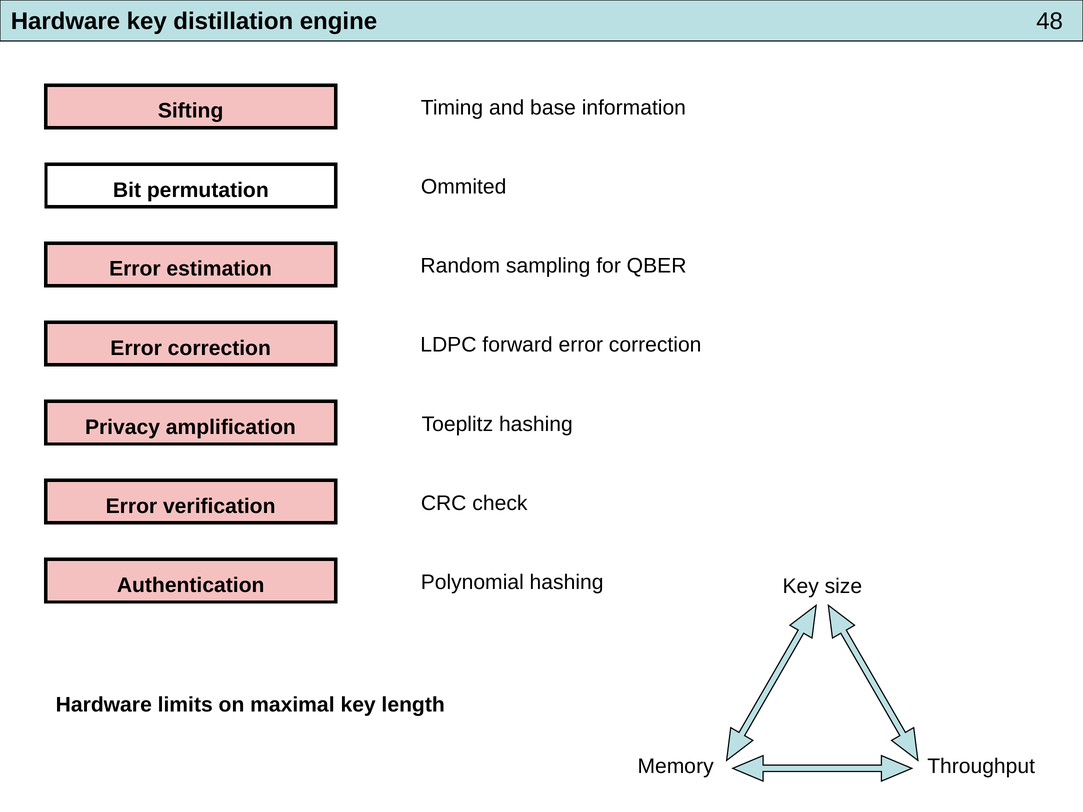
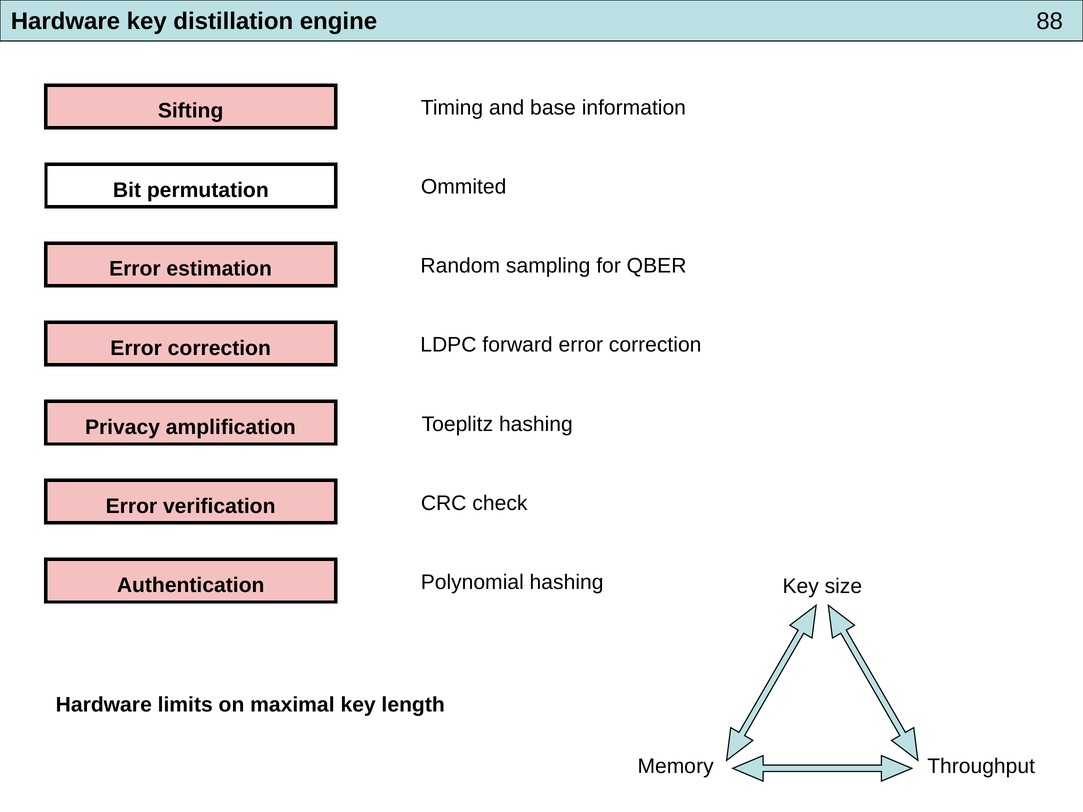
48: 48 -> 88 (1050, 22)
